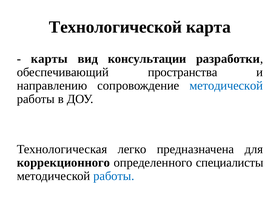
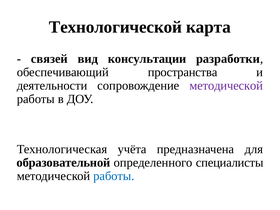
карты: карты -> связей (49, 59)
направлению: направлению -> деятельности (52, 86)
методической colour: blue -> purple (226, 86)
легко: легко -> учёта (132, 149)
коррекционного: коррекционного -> образовательной (63, 163)
